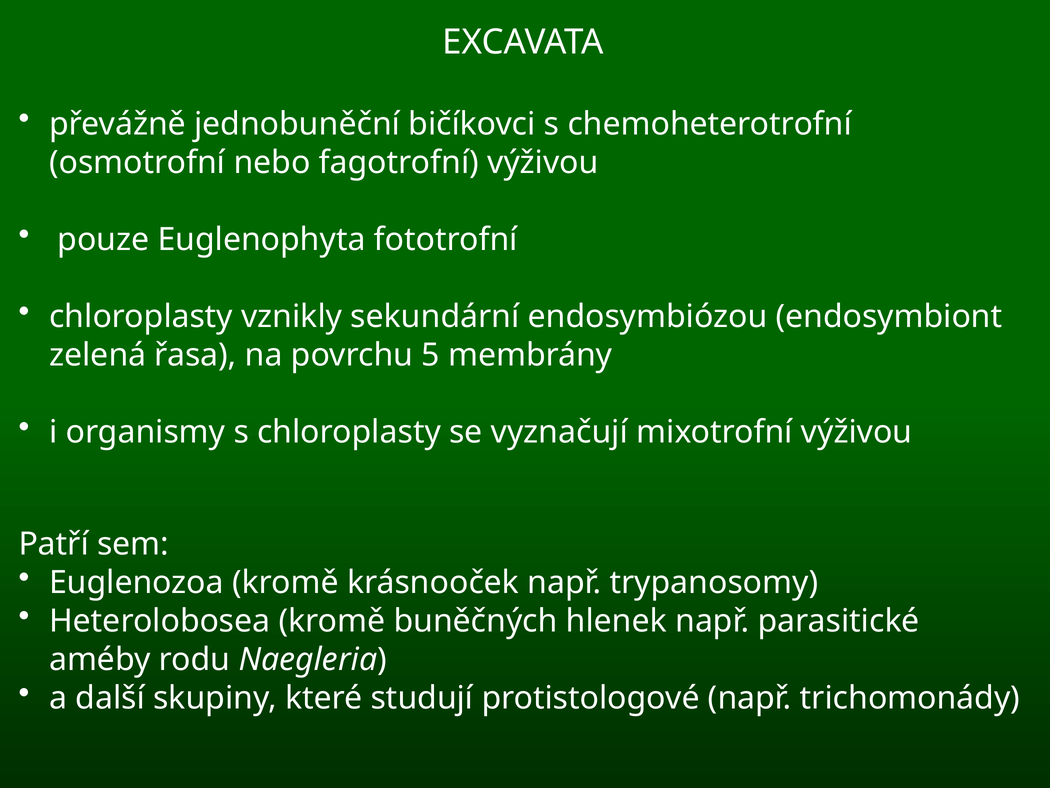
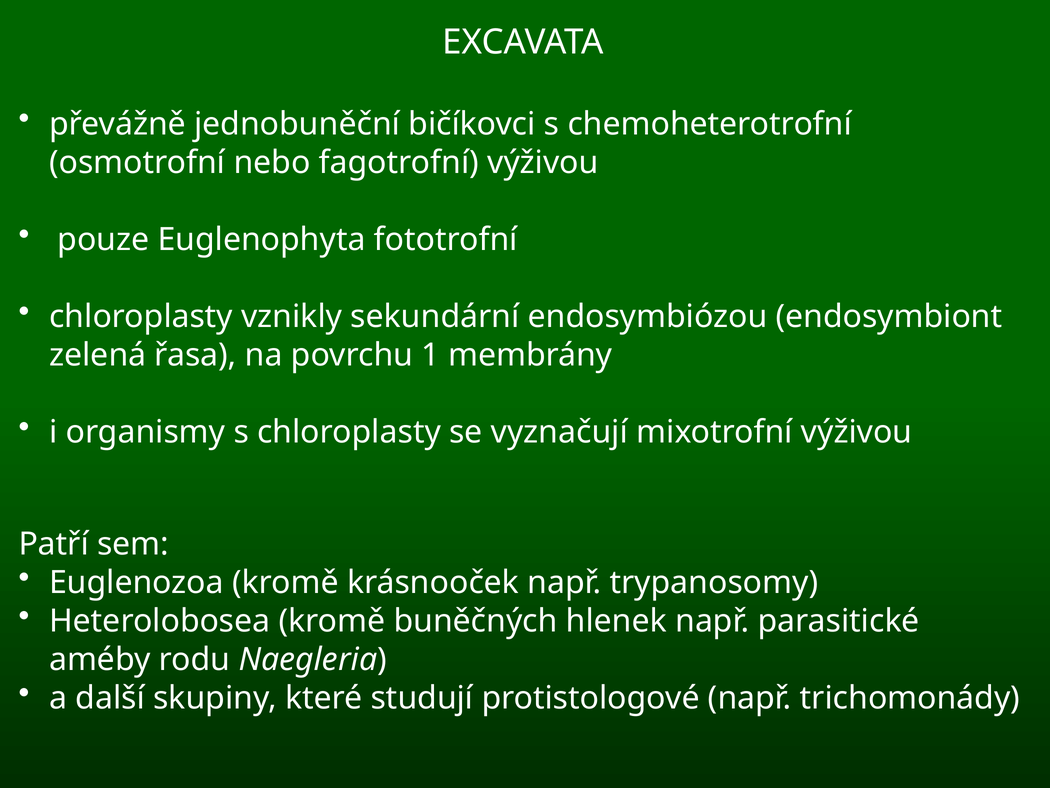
5: 5 -> 1 (431, 355)
